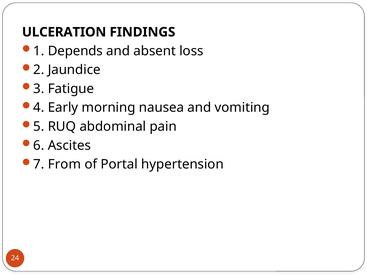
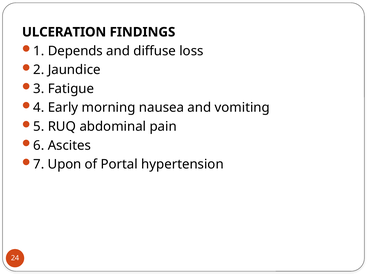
absent: absent -> diffuse (155, 51)
From: From -> Upon (65, 164)
